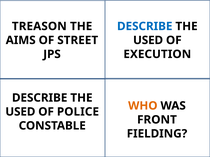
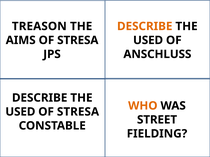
DESCRIBE colour: blue -> orange (145, 26)
STREET: STREET -> STRESA (78, 40)
EXECUTION: EXECUTION -> ANSCHLUSS (157, 54)
POLICE: POLICE -> STRESA (78, 112)
FRONT: FRONT -> STREET (157, 120)
